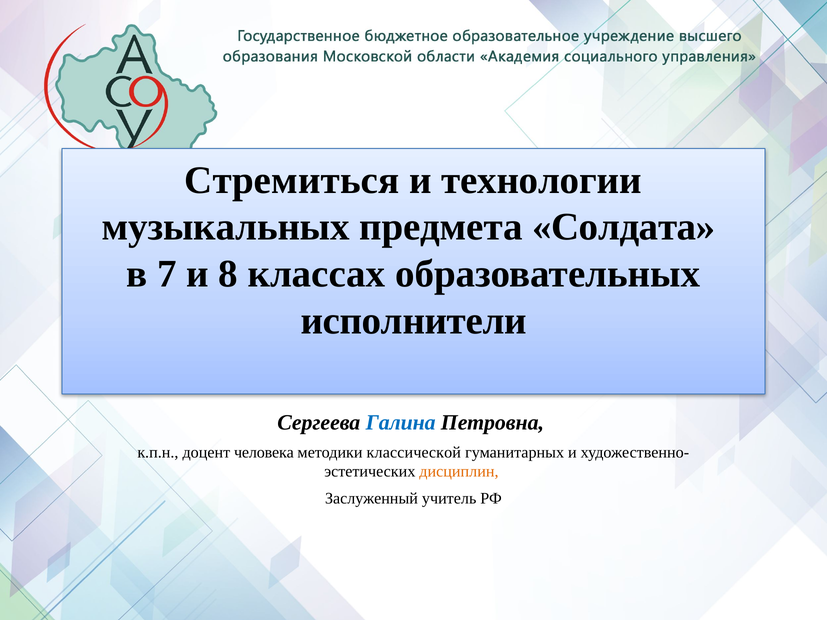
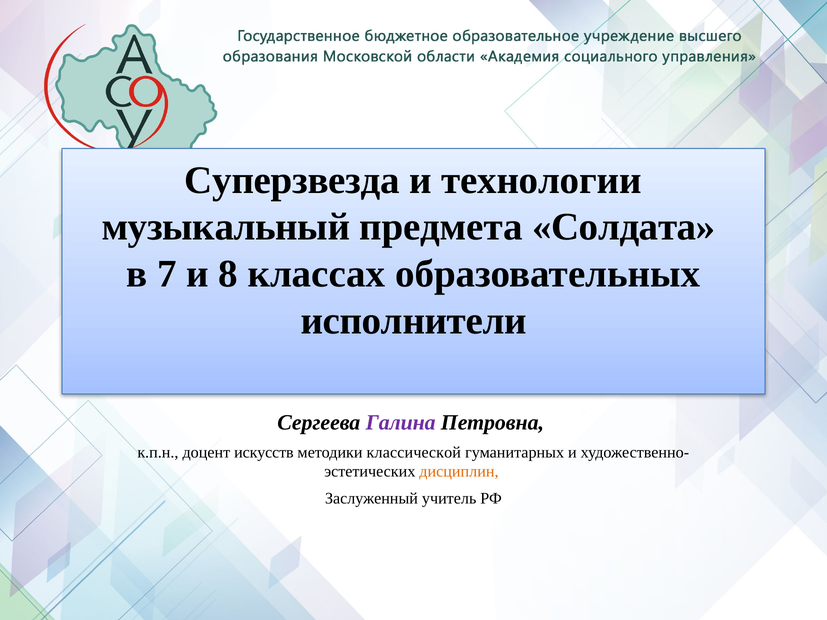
Стремиться: Стремиться -> Суперзвезда (292, 180)
музыкальных: музыкальных -> музыкальный (226, 227)
Галина colour: blue -> purple (401, 423)
человека: человека -> искусств (264, 453)
